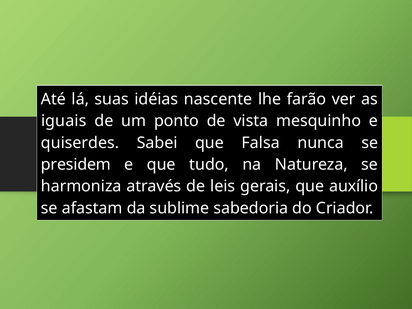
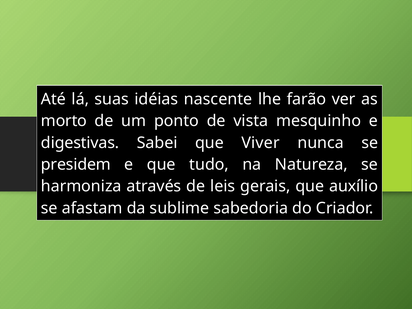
iguais: iguais -> morto (64, 121)
quiserdes: quiserdes -> digestivas (80, 143)
Falsa: Falsa -> Viver (261, 143)
